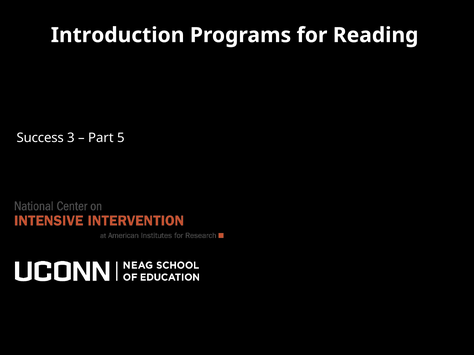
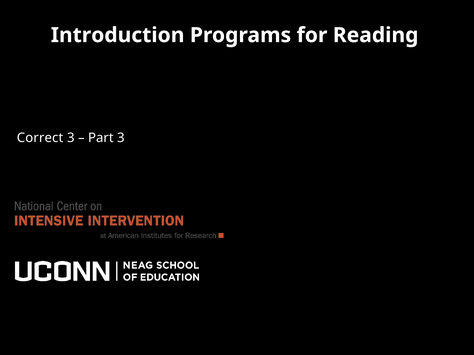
Success: Success -> Correct (40, 138)
Part 5: 5 -> 3 (121, 138)
